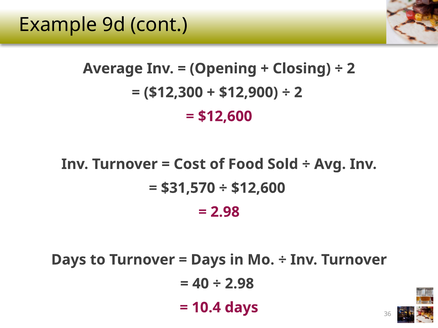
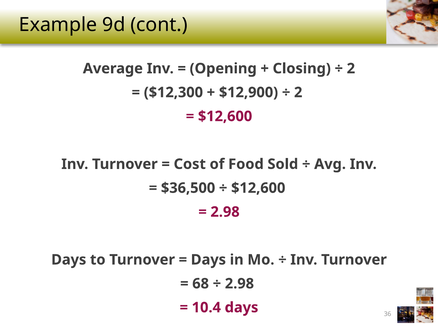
$31,570: $31,570 -> $36,500 (188, 188)
40: 40 -> 68 (201, 284)
